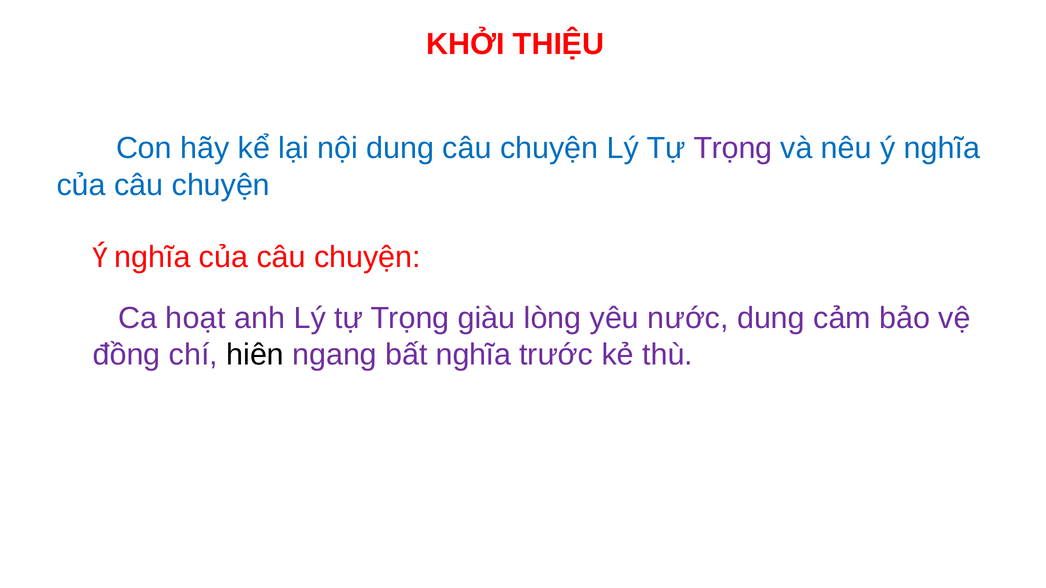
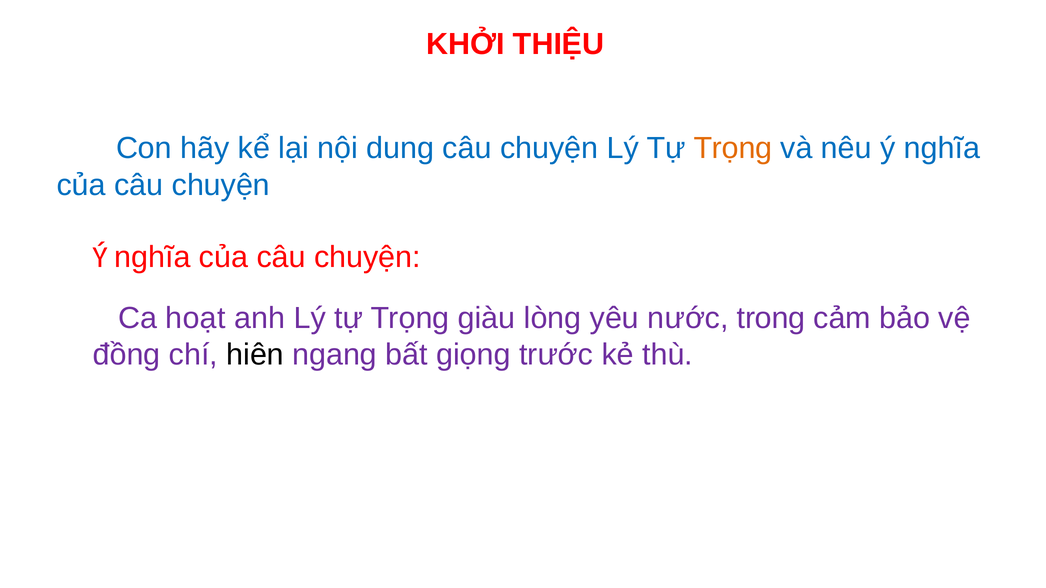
Trọng colour: purple -> orange (733, 148)
nước dung: dung -> trong (771, 318)
bất nghĩa: nghĩa -> giọng (473, 355)
